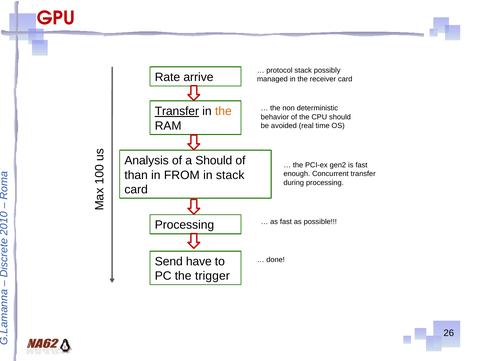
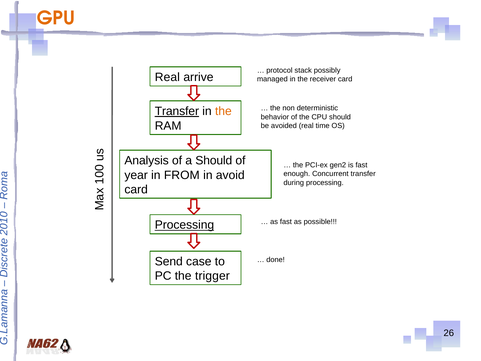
GPU colour: red -> orange (56, 18)
Rate: Rate -> Real (167, 77)
than: than -> year (136, 175)
in stack: stack -> avoid (230, 175)
Processing underline: none -> present (184, 225)
have: have -> case (199, 261)
